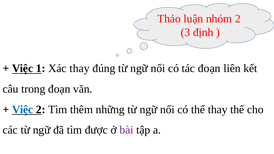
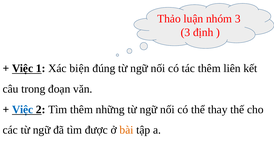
nhóm 2: 2 -> 3 (238, 19)
Xác thay: thay -> biện (80, 68)
tác đoạn: đoạn -> thêm (209, 68)
bài colour: purple -> orange (127, 130)
